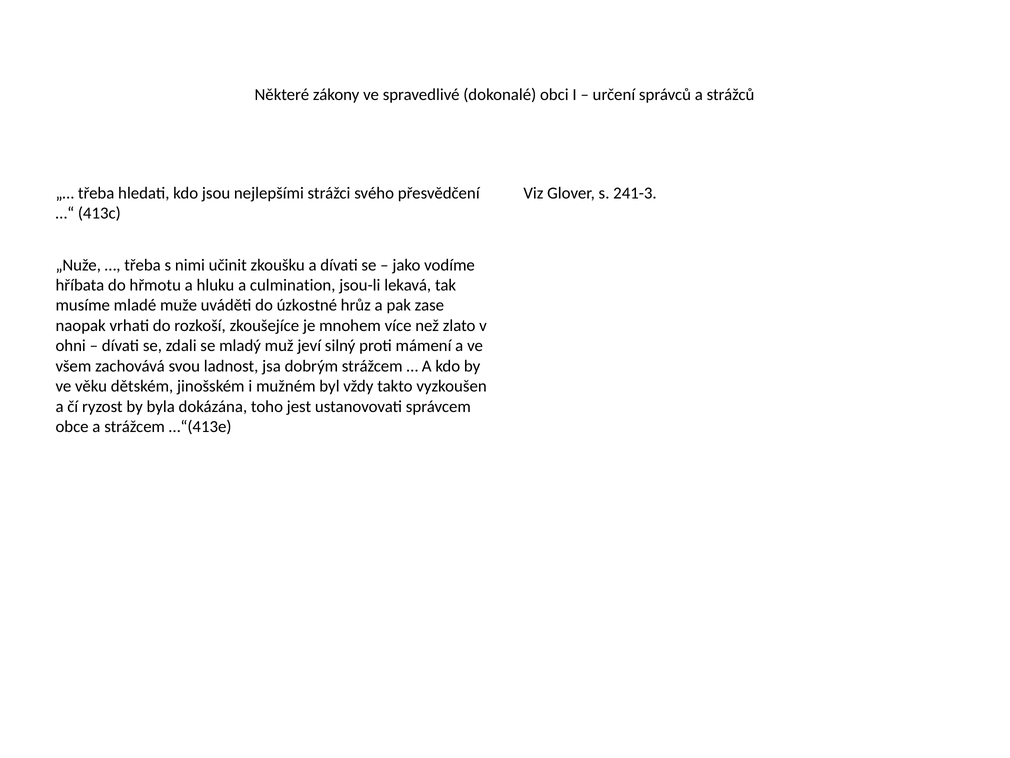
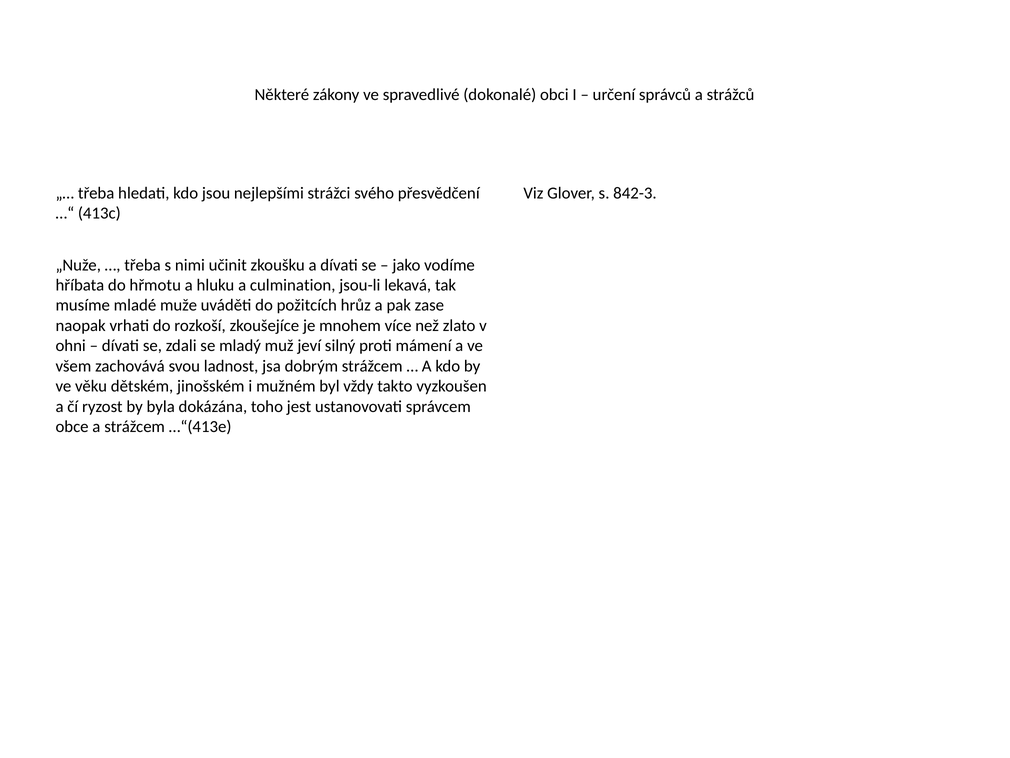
241-3: 241-3 -> 842-3 (635, 193)
úzkostné: úzkostné -> požitcích (307, 305)
